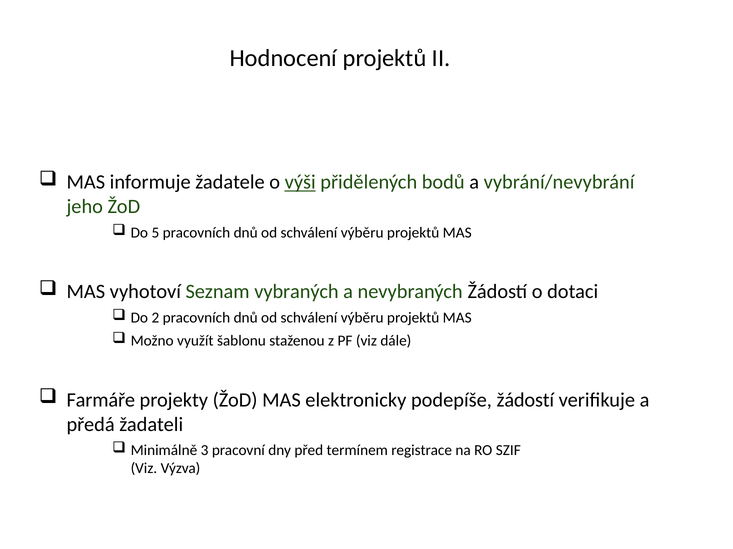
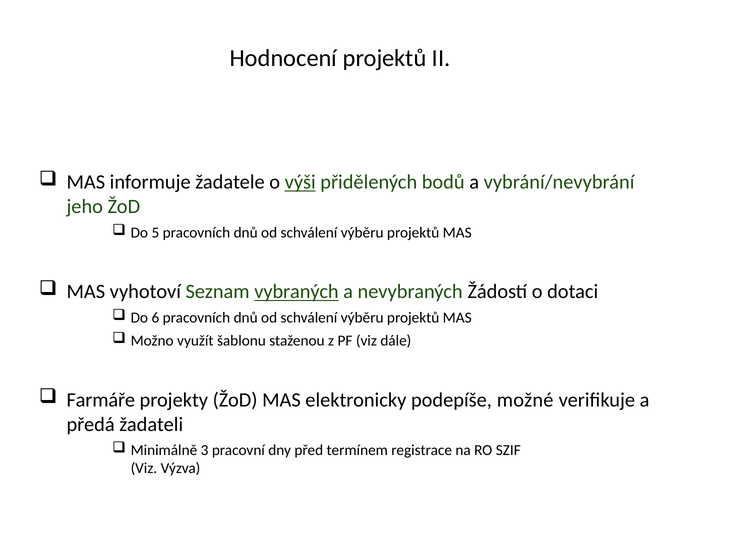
vybraných underline: none -> present (296, 292)
2: 2 -> 6 (155, 318)
podepíše žádostí: žádostí -> možné (525, 400)
